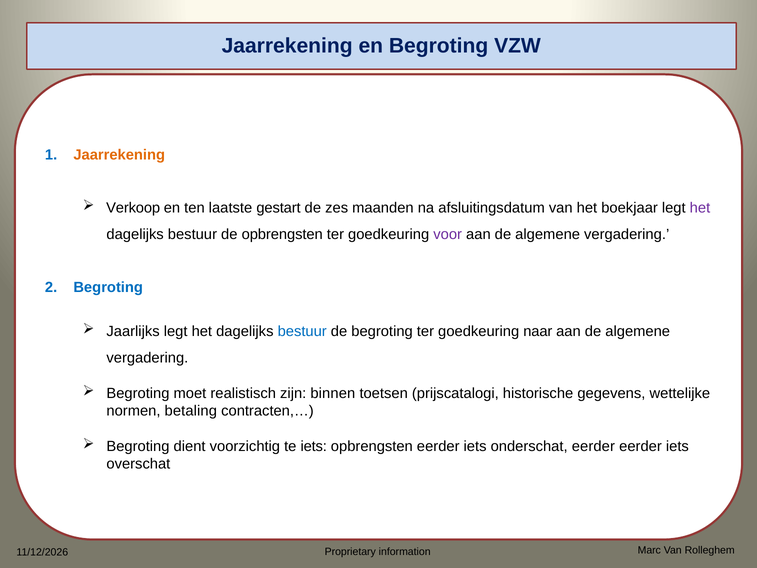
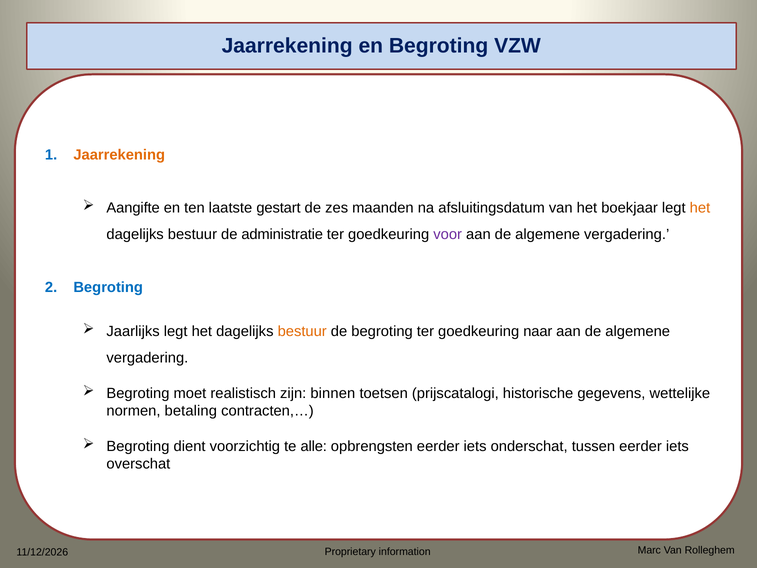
Verkoop: Verkoop -> Aangifte (133, 208)
het colour: purple -> orange (700, 208)
de opbrengsten: opbrengsten -> administratie (282, 234)
bestuur colour: blue -> orange (302, 331)
te iets: iets -> alle (314, 446)
onderschat eerder: eerder -> tussen (593, 446)
